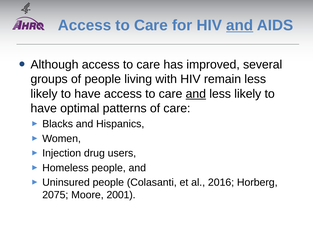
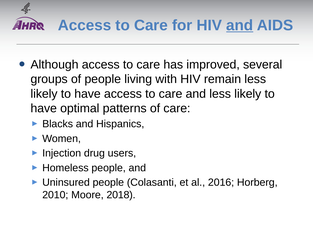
and underline: present -> none (196, 94)
2075: 2075 -> 2010 (55, 195)
2001: 2001 -> 2018 (121, 195)
